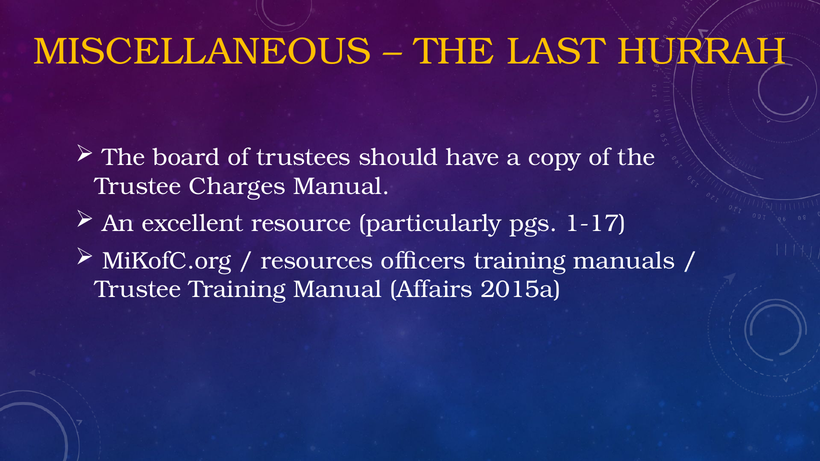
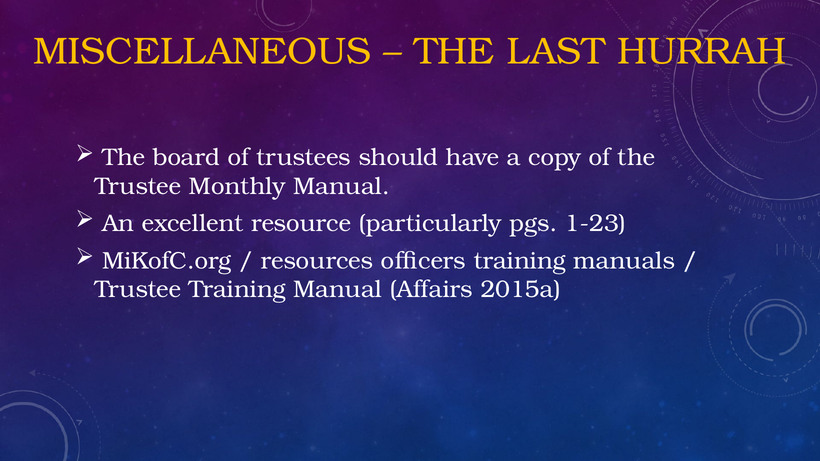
Charges: Charges -> Monthly (237, 186)
1-17: 1-17 -> 1-23 (595, 224)
